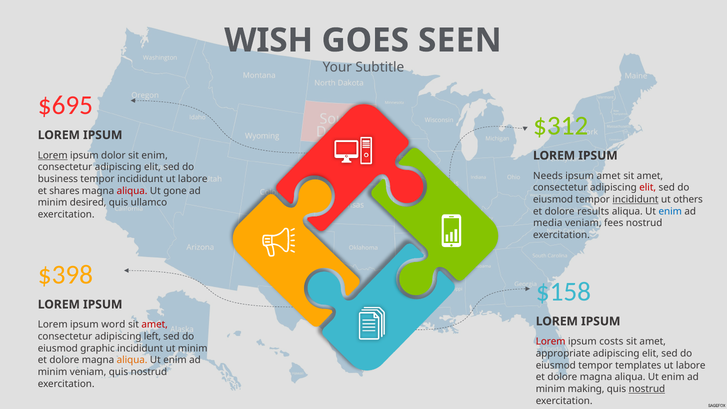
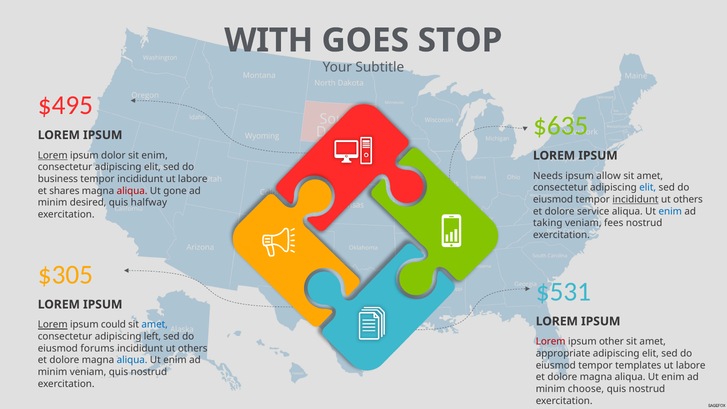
WISH: WISH -> WITH (269, 40)
SEEN: SEEN -> STOP (460, 40)
$695: $695 -> $495 (65, 105)
$312: $312 -> $635 (561, 126)
ipsum amet: amet -> allow (609, 176)
elit colour: red -> blue (648, 188)
ullamco: ullamco -> halfway (149, 203)
results: results -> service (593, 211)
media: media -> taking (548, 223)
$398: $398 -> $305 (65, 275)
$158: $158 -> $531 (563, 291)
Lorem underline: none -> present (53, 325)
word: word -> could (113, 325)
amet colour: red -> blue (155, 325)
costs: costs -> other (611, 342)
graphic: graphic -> forums (97, 348)
minim: minim -> others (193, 348)
aliqua colour: orange -> blue (132, 360)
making: making -> choose (586, 389)
nostrud underline: present -> none (647, 389)
